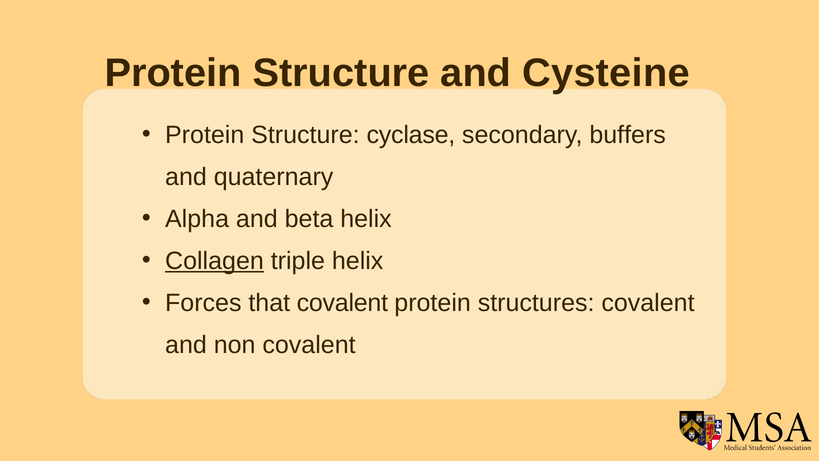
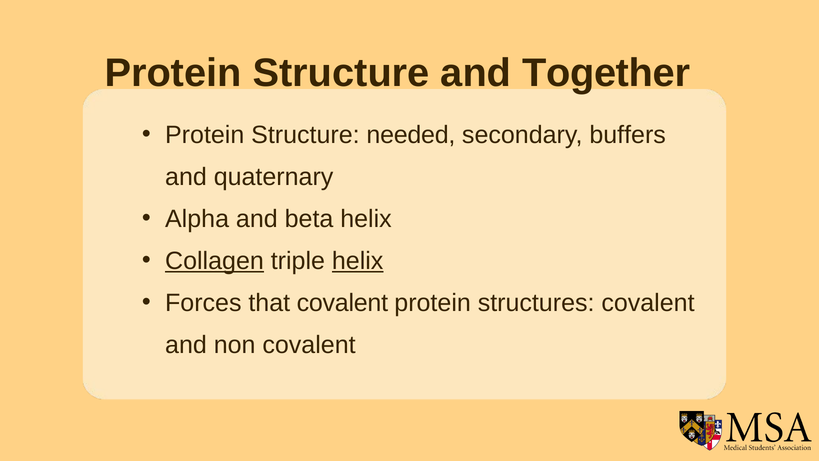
Cysteine: Cysteine -> Together (606, 73)
cyclase: cyclase -> needed (411, 135)
helix underline: none -> present (358, 261)
